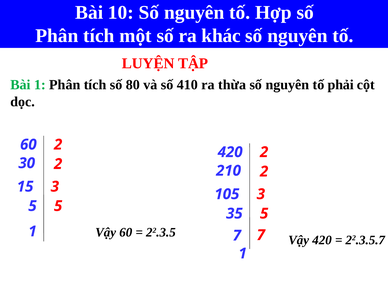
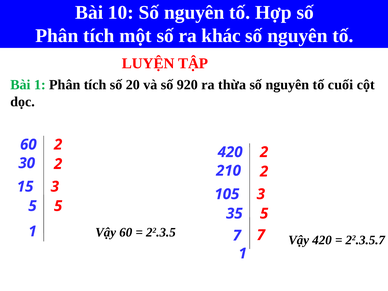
80: 80 -> 20 (133, 85)
410: 410 -> 920 (187, 85)
phải: phải -> cuối (341, 85)
